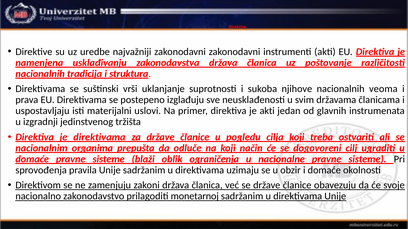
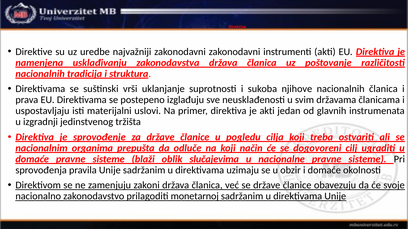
nacionalnih veoma: veoma -> članica (383, 89)
je direktivama: direktivama -> sprovođenje (99, 137)
ograničenja: ograničenja -> slučajevima (214, 159)
